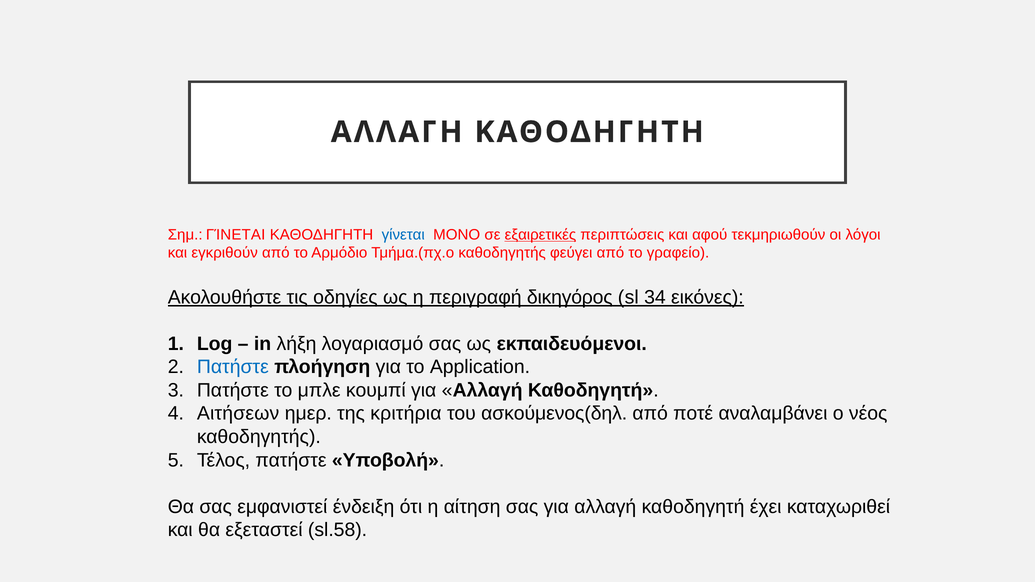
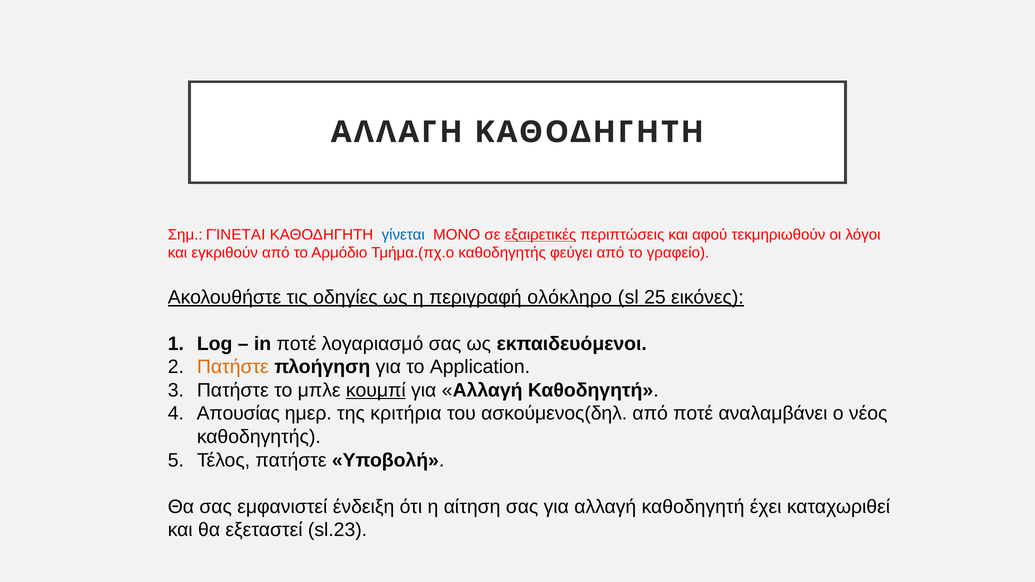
δικηγόρος: δικηγόρος -> ολόκληρο (570, 297)
34: 34 -> 25 (655, 297)
in λήξη: λήξη -> ποτέ (297, 344)
Πατήστε colour: blue -> orange (233, 367)
κουμπί underline: none -> present (376, 390)
Αιτήσεων: Αιτήσεων -> Απουσίας (238, 414)
sl.58: sl.58 -> sl.23 (338, 530)
